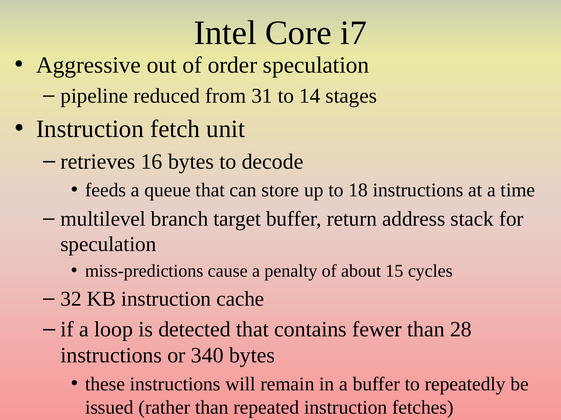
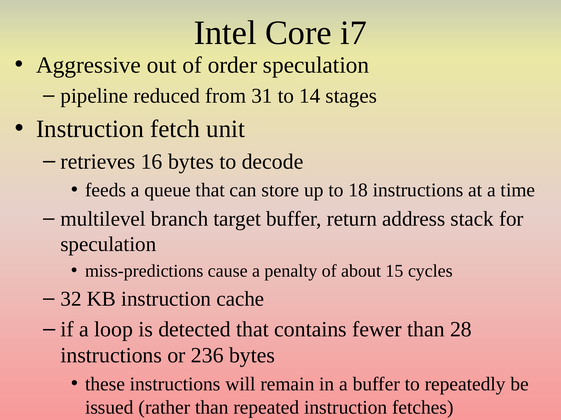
340: 340 -> 236 (207, 356)
